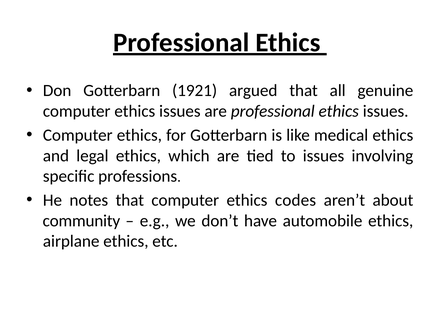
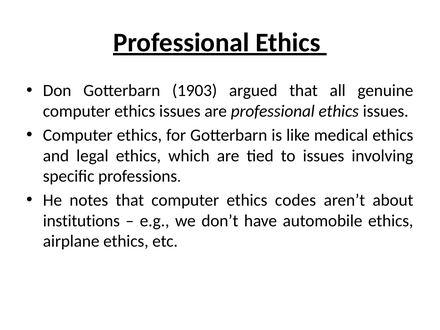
1921: 1921 -> 1903 (195, 91)
community: community -> institutions (81, 221)
